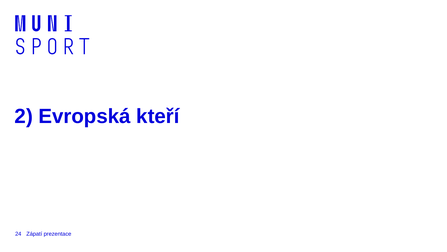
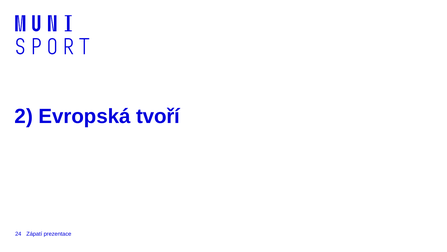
kteří: kteří -> tvoří (158, 116)
